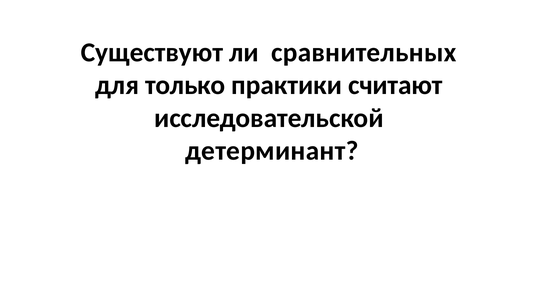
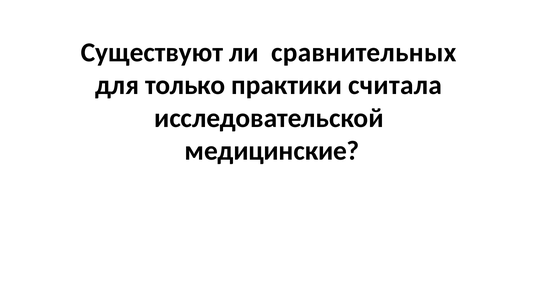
считают: считают -> считала (395, 85)
детерминант: детерминант -> медицинские (272, 151)
